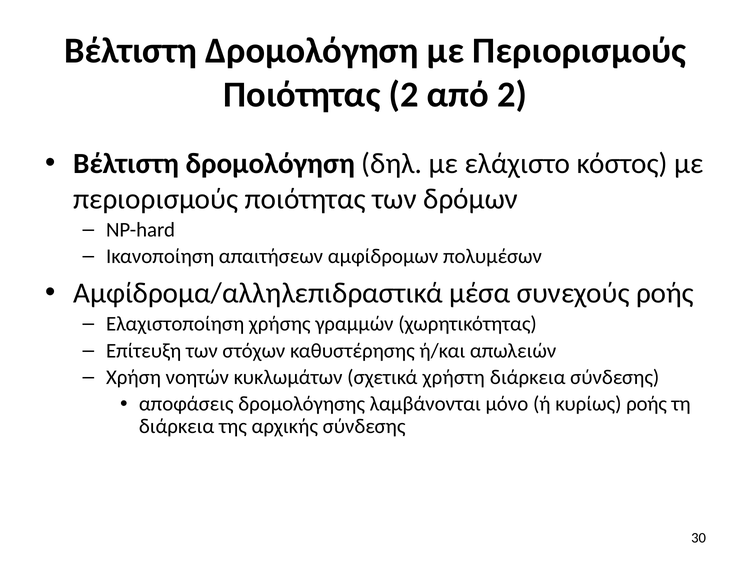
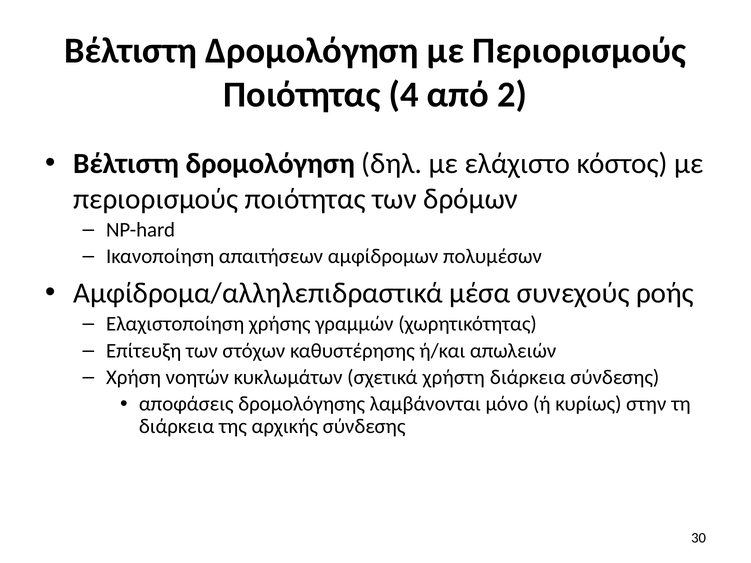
Ποιότητας 2: 2 -> 4 (404, 95)
κυρίως ροής: ροής -> στην (646, 404)
